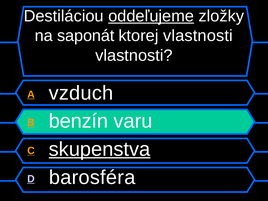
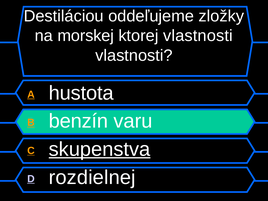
oddeľujeme underline: present -> none (151, 16)
saponát: saponát -> morskej (86, 36)
vzduch: vzduch -> hustota (81, 93)
barosféra: barosféra -> rozdielnej (92, 177)
